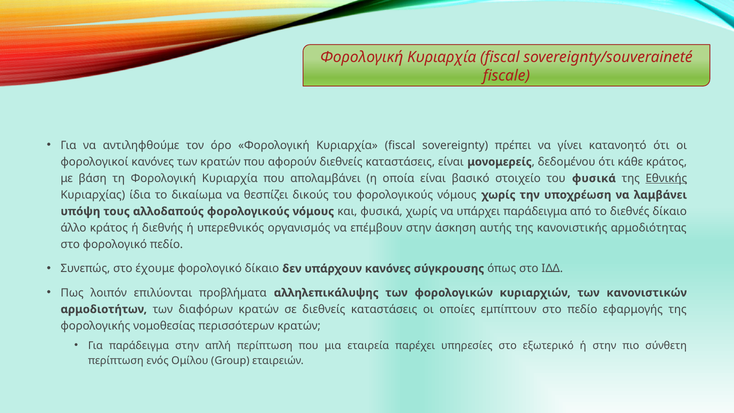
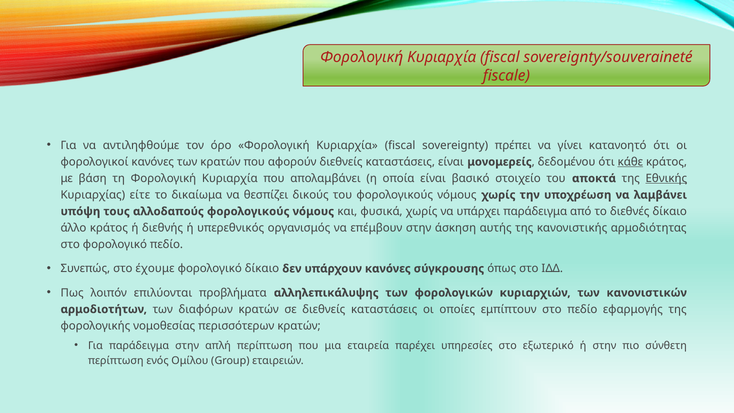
κάθε underline: none -> present (630, 162)
του φυσικά: φυσικά -> αποκτά (594, 178)
ίδια: ίδια -> είτε (140, 195)
